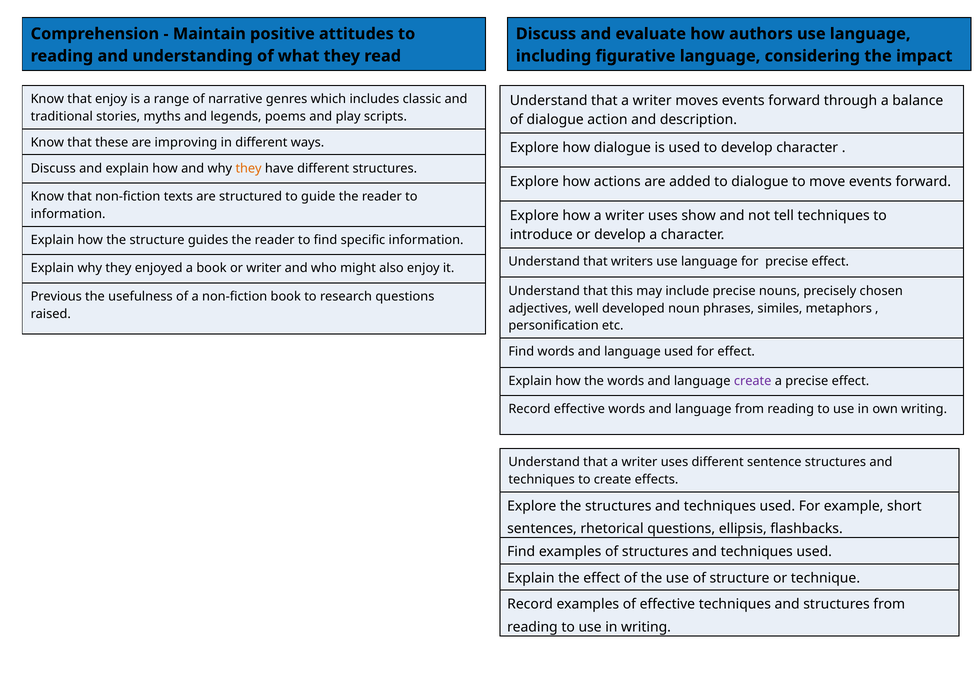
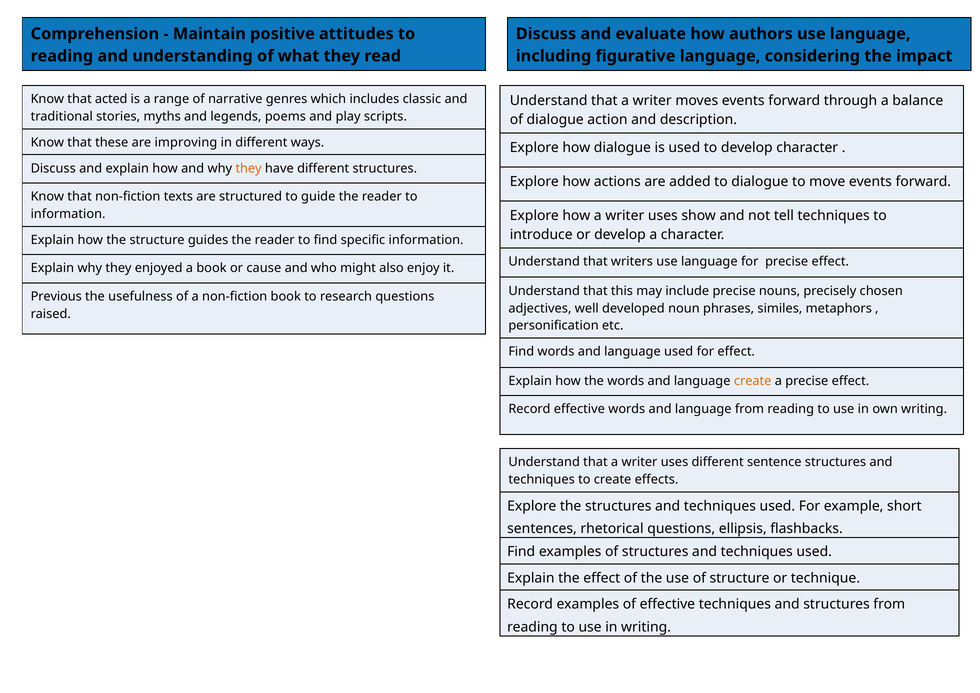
that enjoy: enjoy -> acted (111, 99)
or writer: writer -> cause (264, 268)
create colour: purple -> orange (753, 381)
